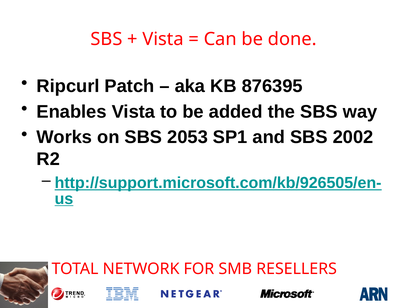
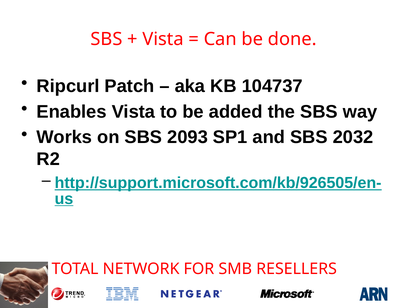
876395: 876395 -> 104737 (272, 86)
2053: 2053 -> 2093 (188, 137)
2002: 2002 -> 2032 (353, 137)
